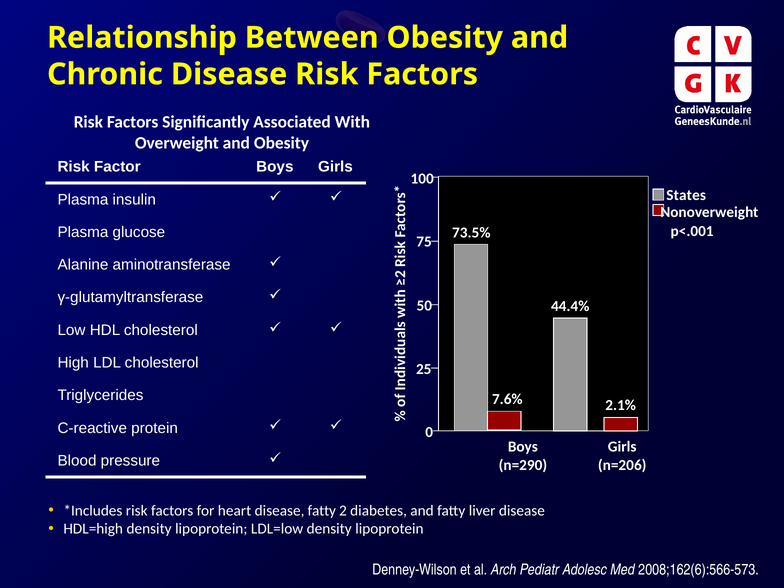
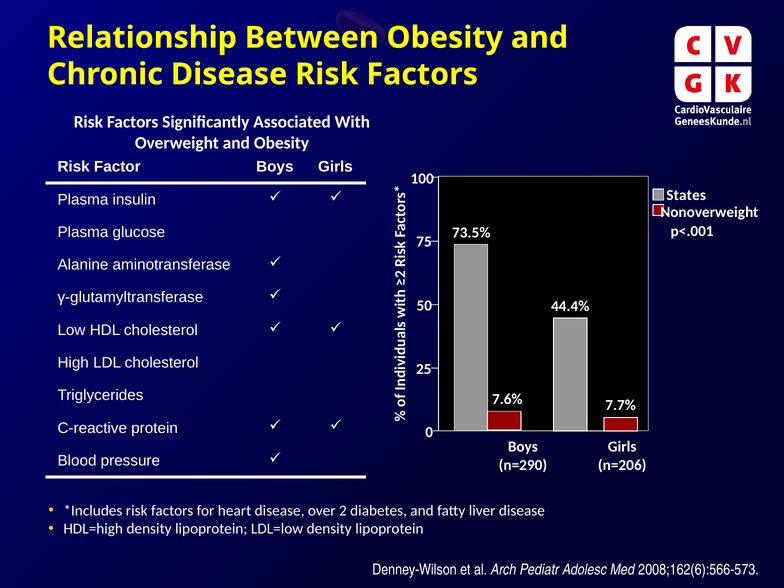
2.1%: 2.1% -> 7.7% (621, 405)
disease fatty: fatty -> over (322, 511)
